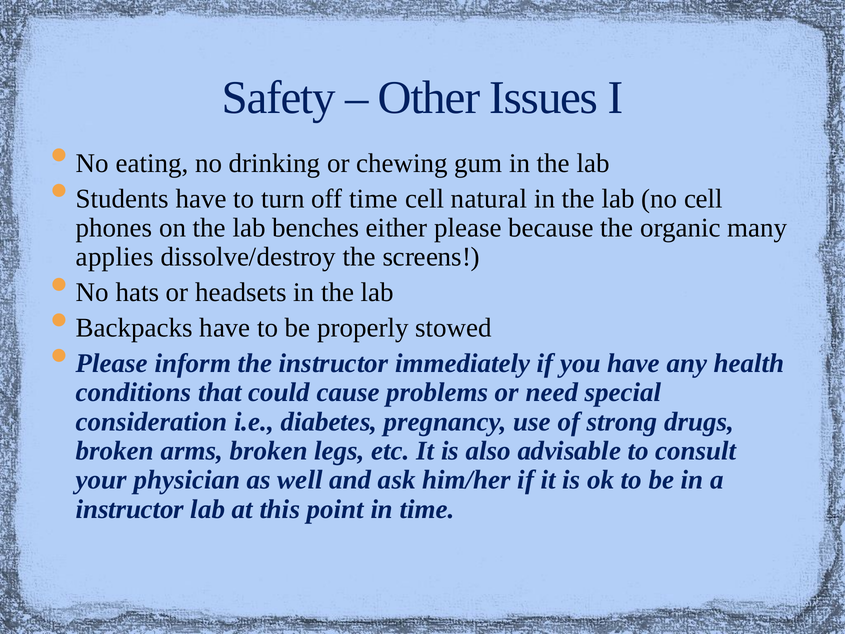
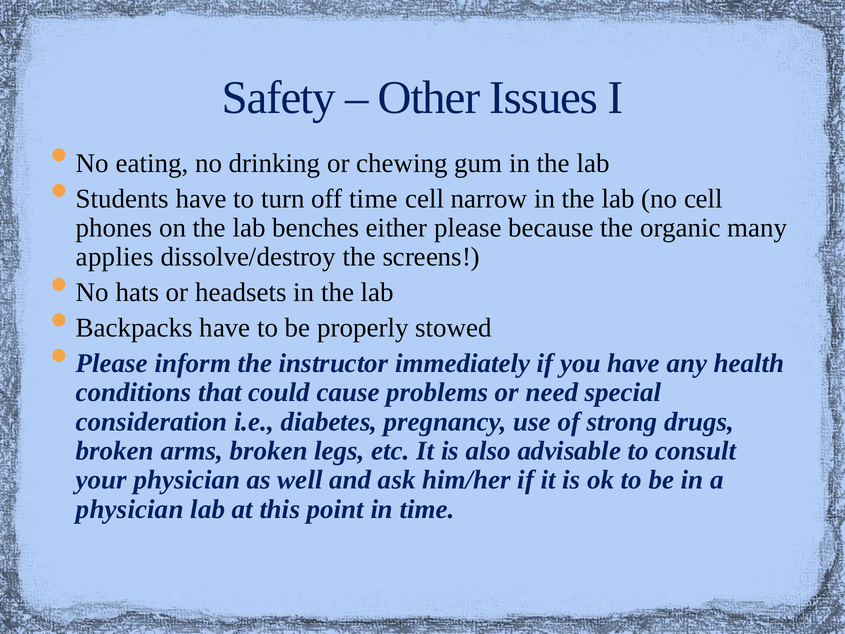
natural: natural -> narrow (489, 199)
instructor: instructor -> physician (130, 509)
